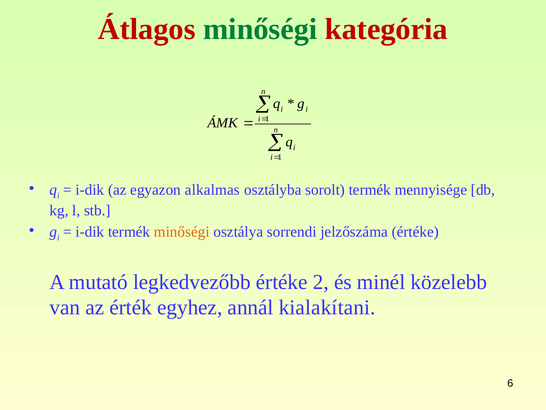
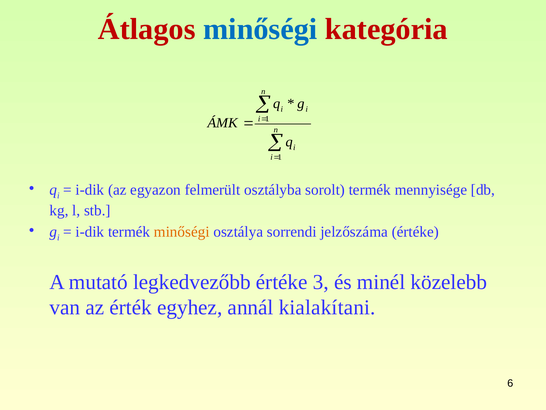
minőségi colour: green -> blue (260, 29)
alkalmas: alkalmas -> felmerült (213, 190)
2: 2 -> 3 (321, 282)
